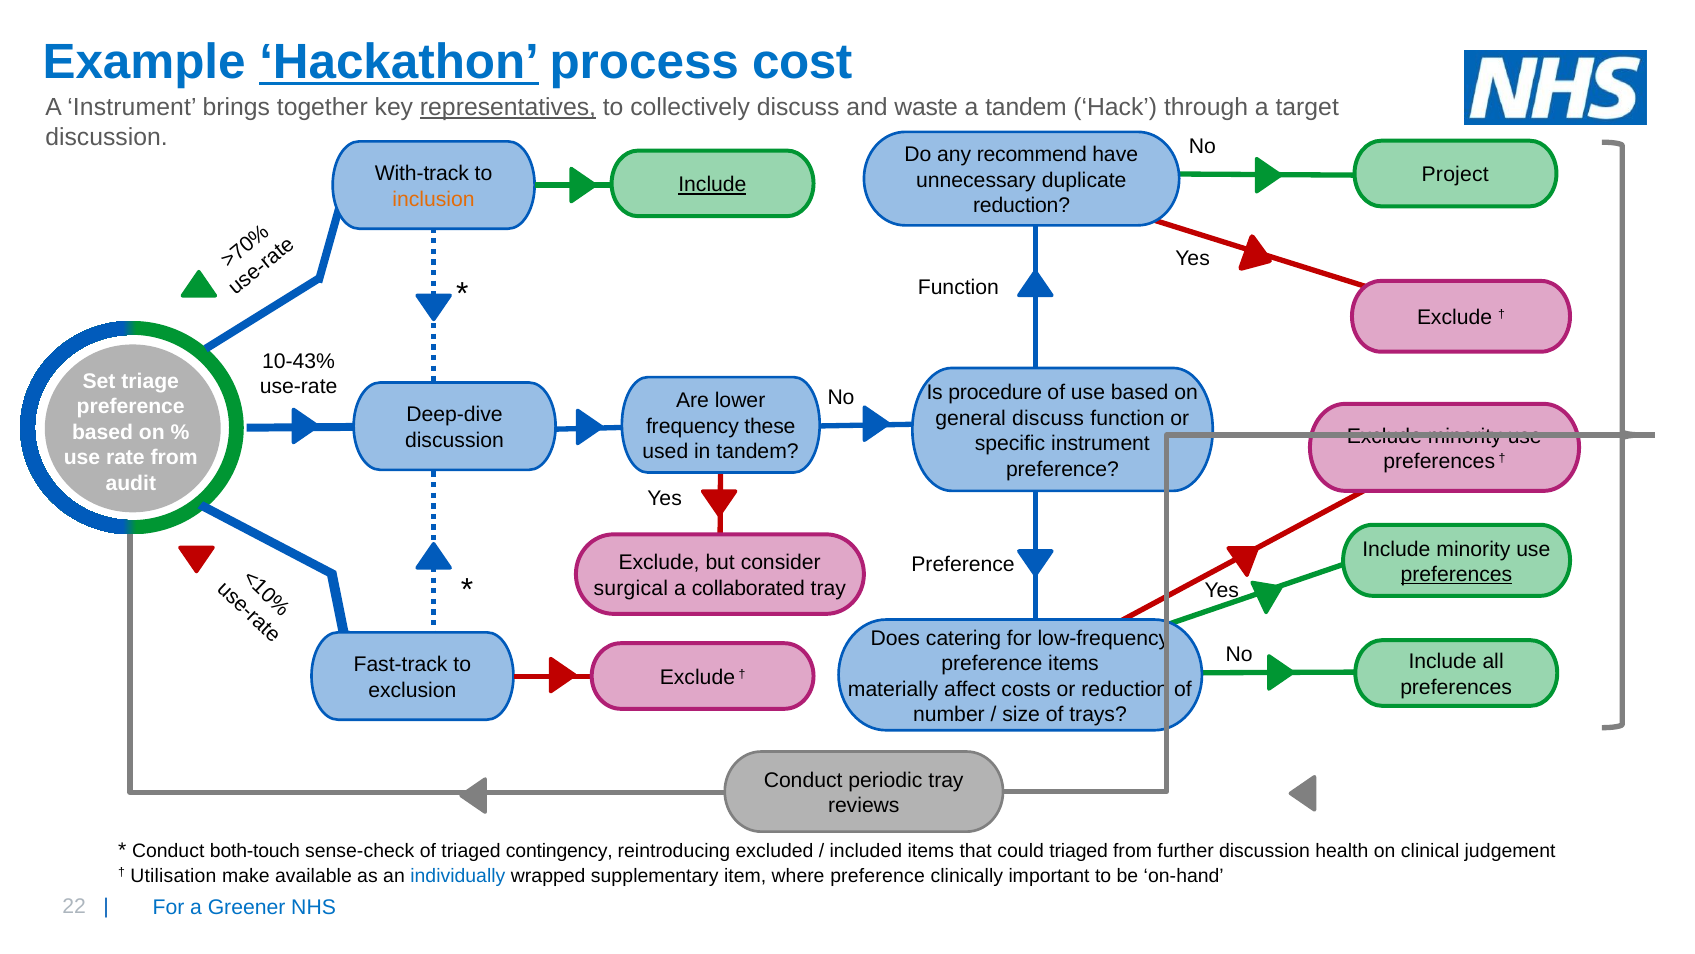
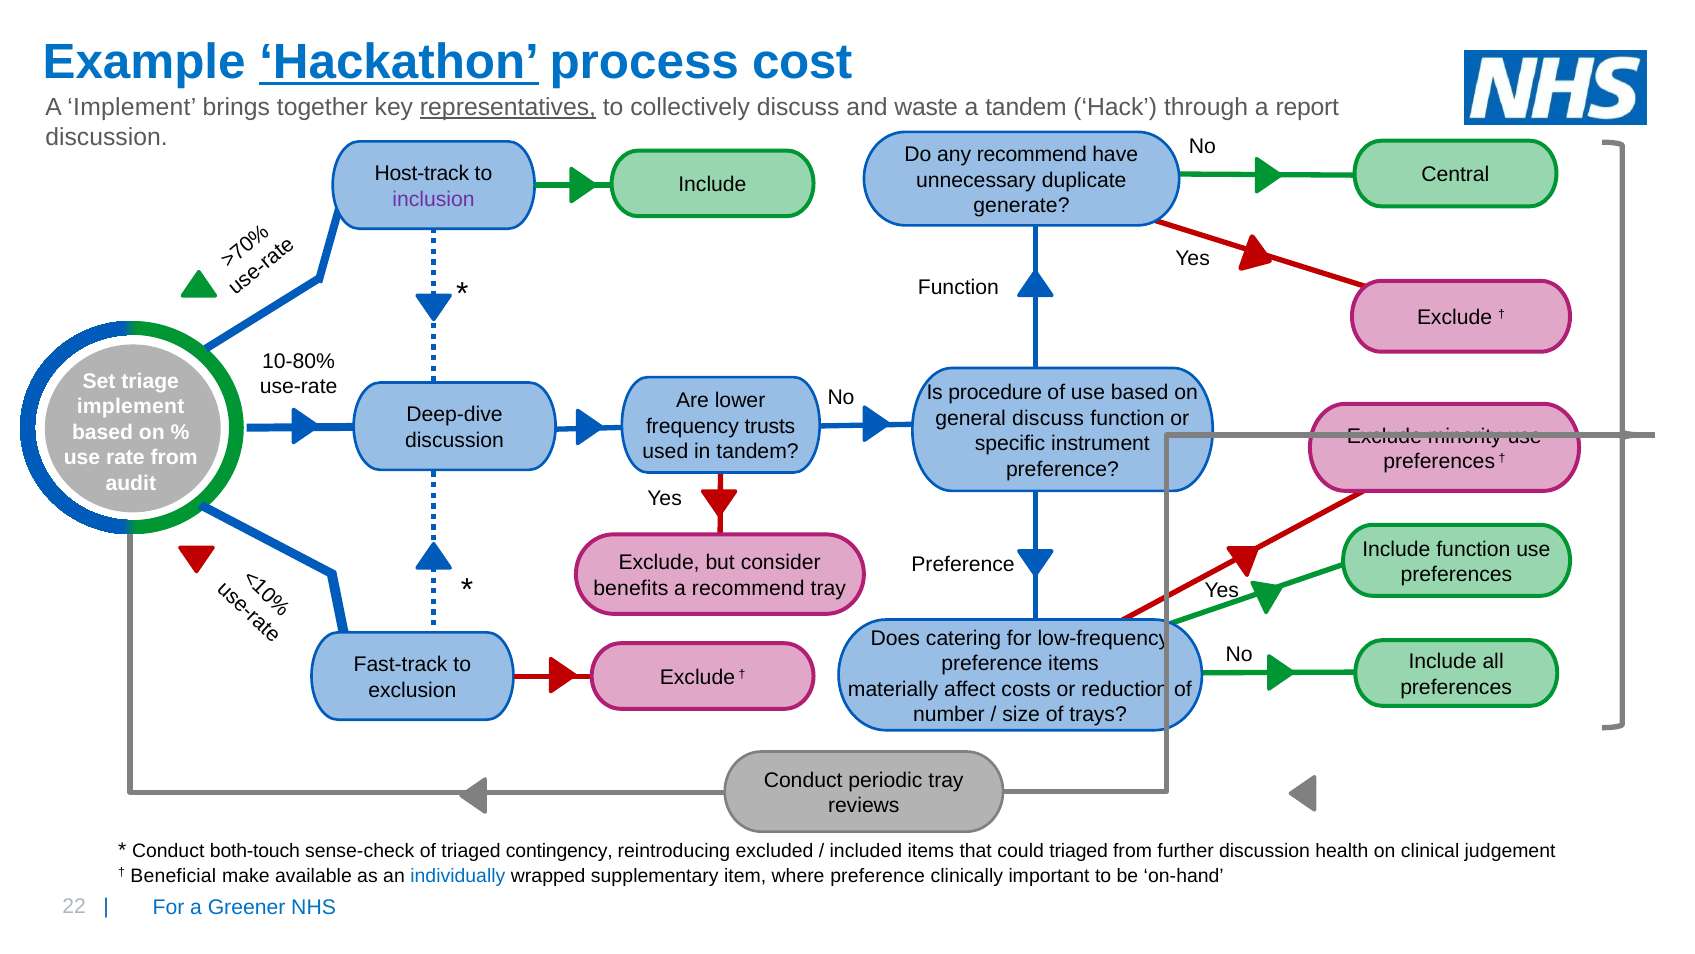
A Instrument: Instrument -> Implement (132, 107)
target: target -> report (1307, 107)
With-track: With-track -> Host-track (422, 174)
Project: Project -> Central (1455, 175)
Include underline: present -> none (712, 185)
inclusion colour: orange -> purple (433, 199)
reduction: reduction -> generate (1021, 205)
10-43%: 10-43% -> 10-80% (299, 361)
preference: preference -> implement (131, 407)
these: these -> trusts (770, 426)
Include minority: minority -> function (1473, 549)
preferences underline: present -> none (1456, 574)
surgical: surgical -> benefits (631, 588)
a collaborated: collaborated -> recommend (748, 588)
Utilisation: Utilisation -> Beneficial (173, 876)
